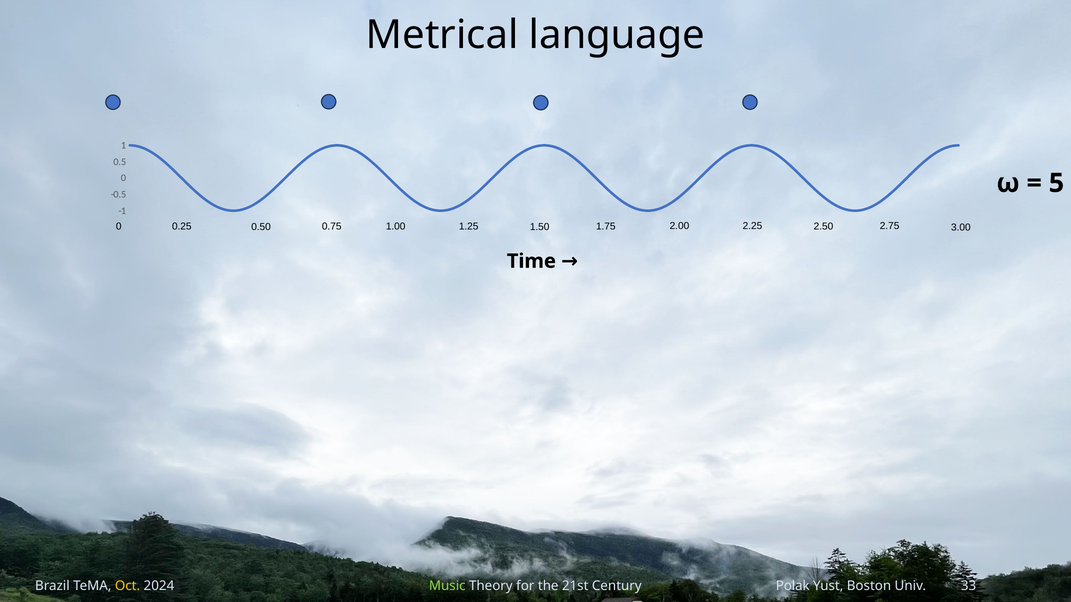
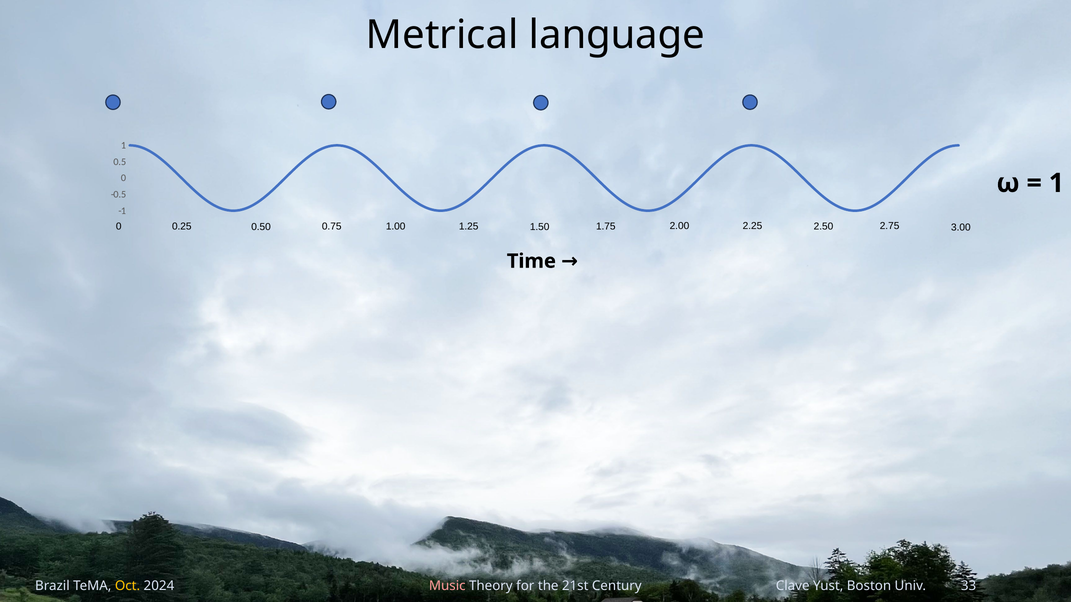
5: 5 -> 1 (1056, 183)
Music colour: light green -> pink (447, 586)
Polak: Polak -> Clave (793, 586)
